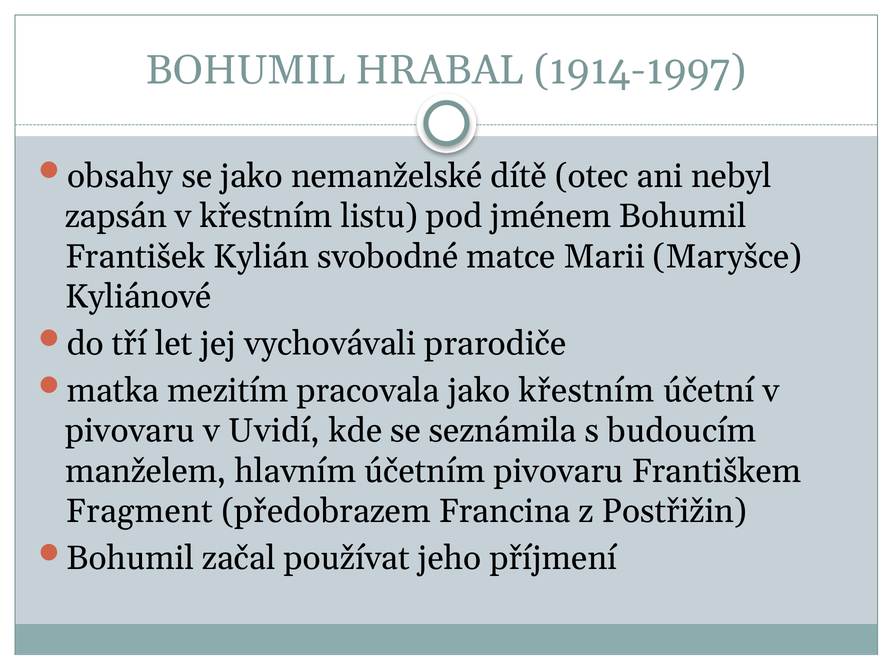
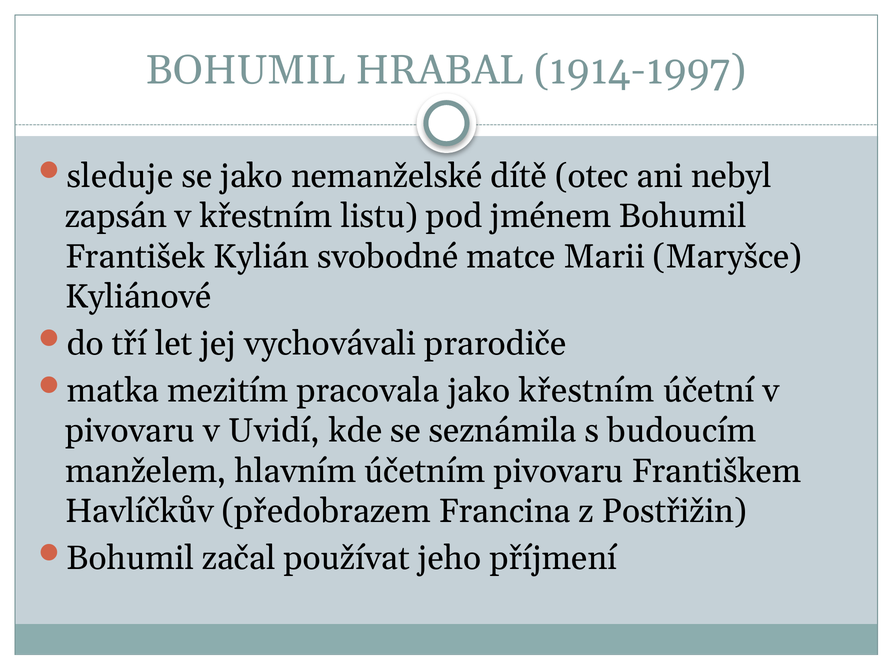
obsahy: obsahy -> sleduje (120, 176)
Fragment: Fragment -> Havlíčkův (139, 511)
